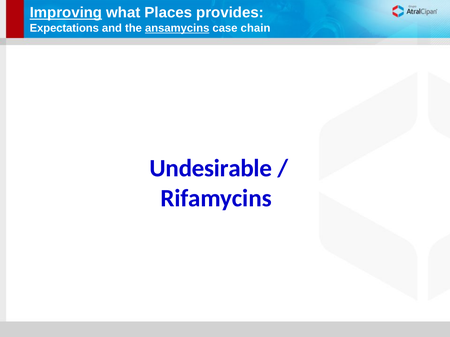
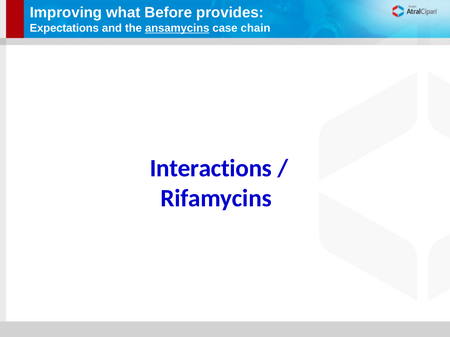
Improving underline: present -> none (66, 13)
Places: Places -> Before (168, 13)
Undesirable: Undesirable -> Interactions (211, 168)
